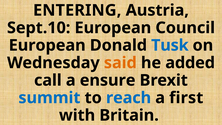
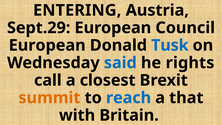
Sept.10: Sept.10 -> Sept.29 (39, 28)
said colour: orange -> blue (120, 63)
added: added -> rights (190, 63)
ensure: ensure -> closest (108, 80)
summit colour: blue -> orange (49, 98)
first: first -> that (186, 98)
